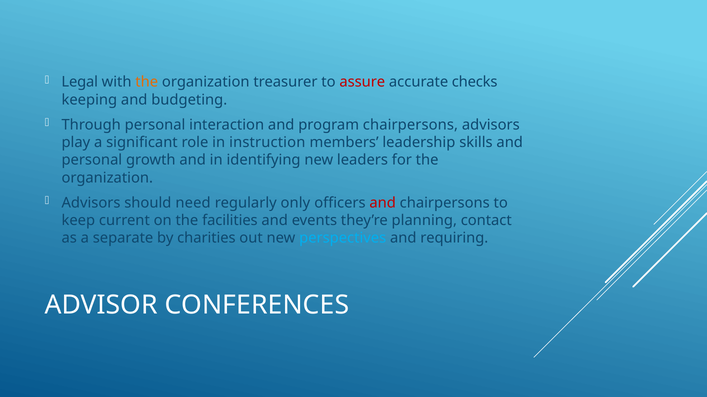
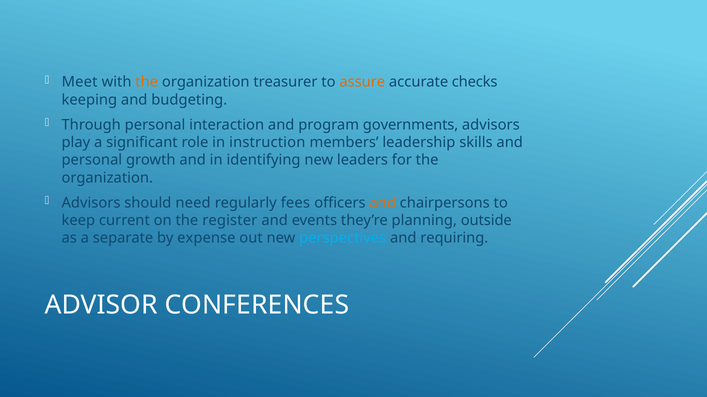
Legal: Legal -> Meet (80, 82)
assure colour: red -> orange (362, 82)
program chairpersons: chairpersons -> governments (411, 125)
only: only -> fees (295, 203)
and colour: red -> orange (383, 203)
facilities: facilities -> register (230, 221)
contact: contact -> outside (486, 221)
charities: charities -> expense (206, 238)
